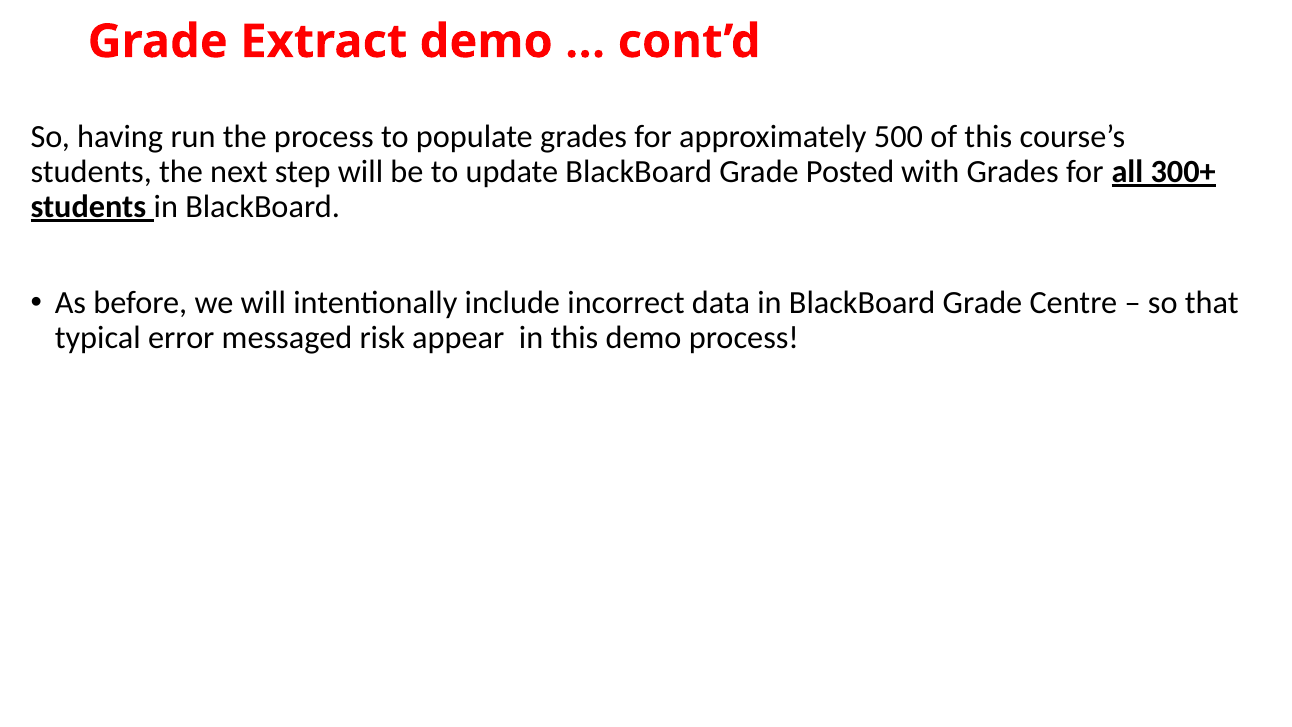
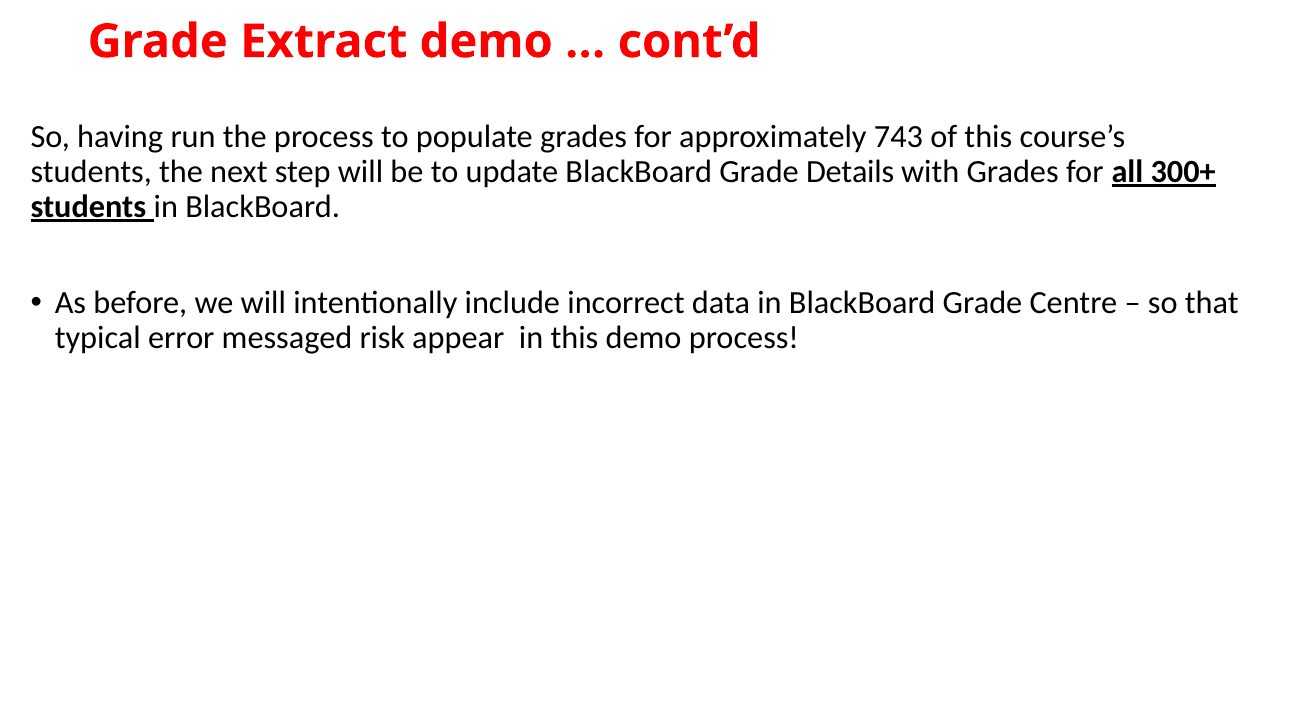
500: 500 -> 743 (898, 137)
Posted: Posted -> Details (850, 172)
